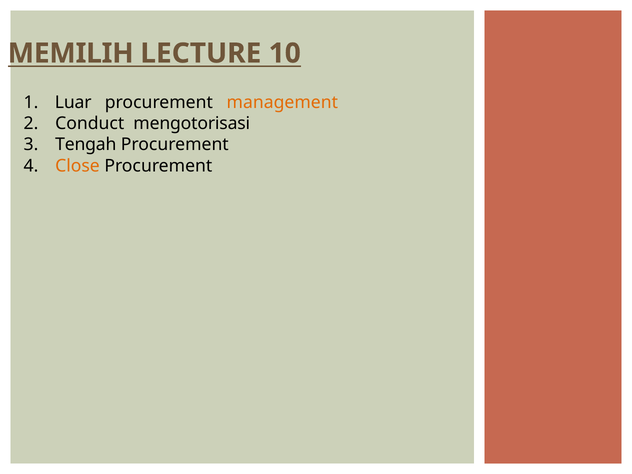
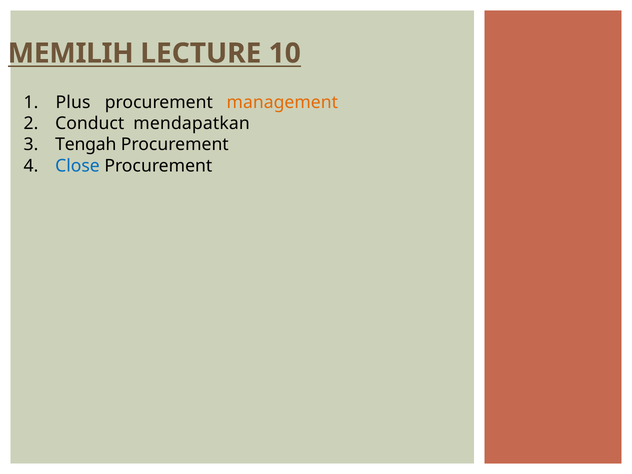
Luar: Luar -> Plus (73, 103)
mengotorisasi: mengotorisasi -> mendapatkan (192, 124)
Close colour: orange -> blue (77, 166)
